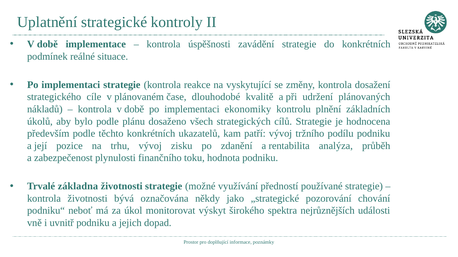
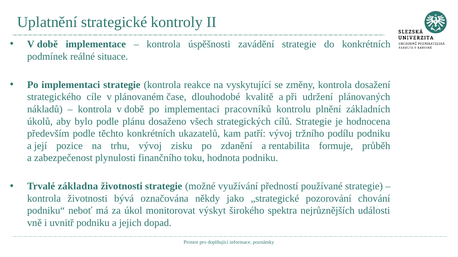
ekonomiky: ekonomiky -> pracovníků (248, 109)
analýza: analýza -> formuje (336, 146)
